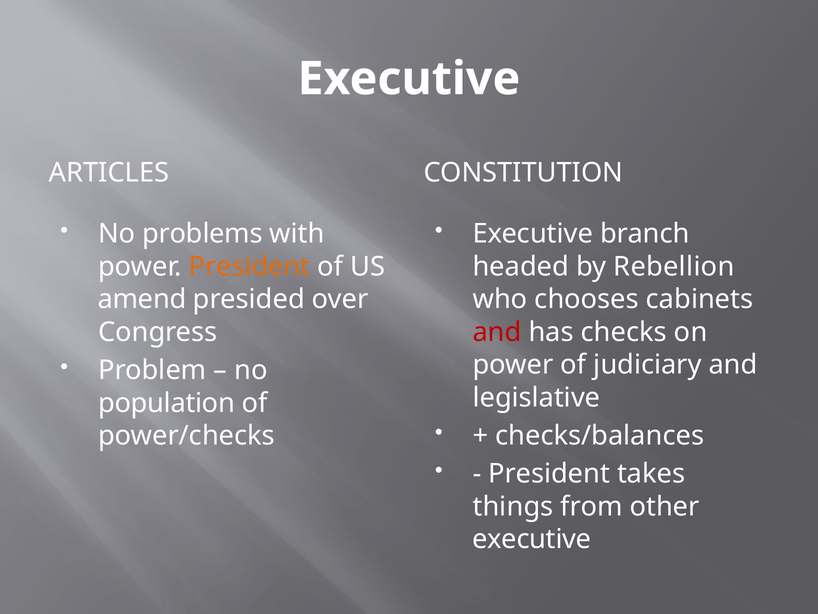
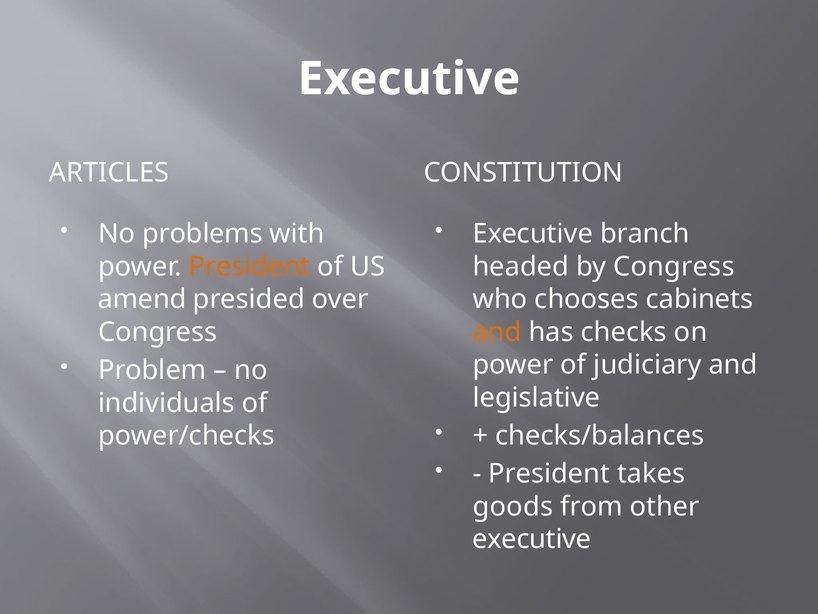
by Rebellion: Rebellion -> Congress (674, 266)
and colour: red -> orange (497, 332)
population: population -> individuals (166, 403)
things: things -> goods (513, 506)
